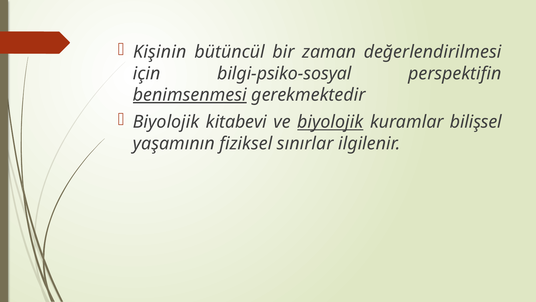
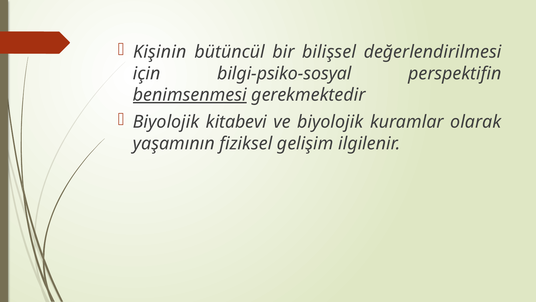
zaman: zaman -> bilişsel (329, 52)
biyolojik underline: present -> none (330, 122)
bilişsel: bilişsel -> olarak (476, 122)
sınırlar: sınırlar -> gelişim (305, 143)
